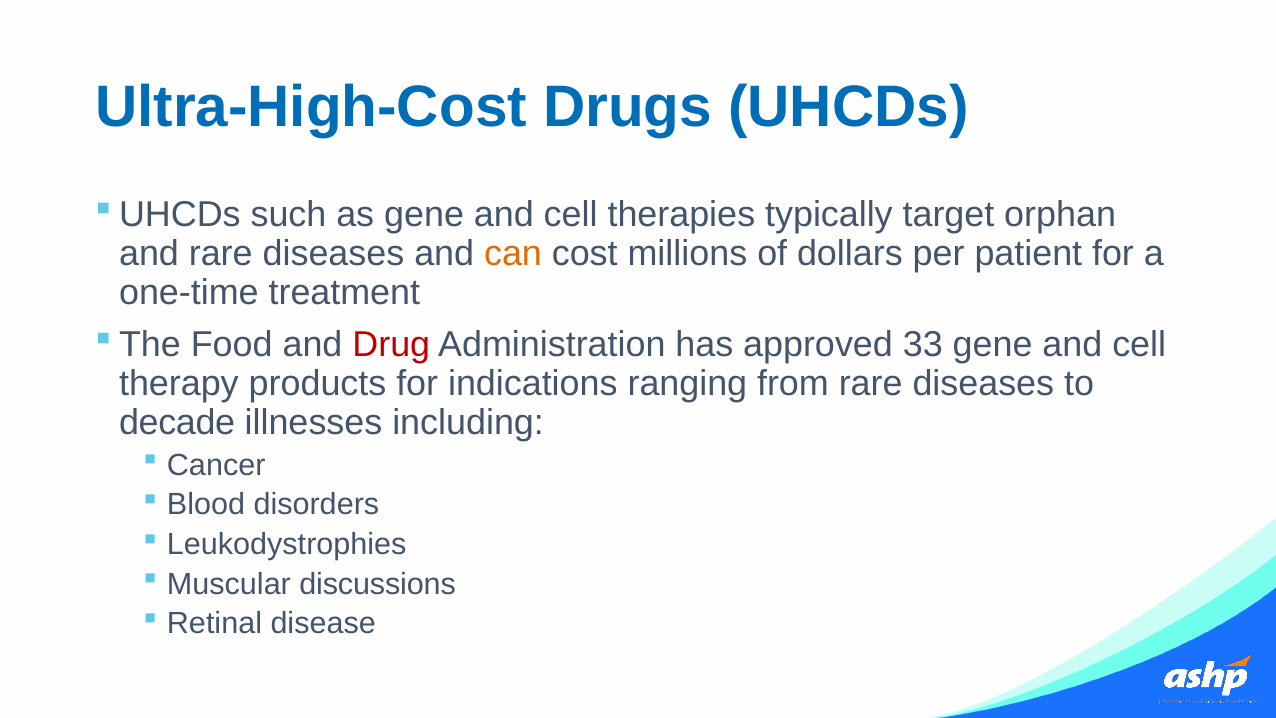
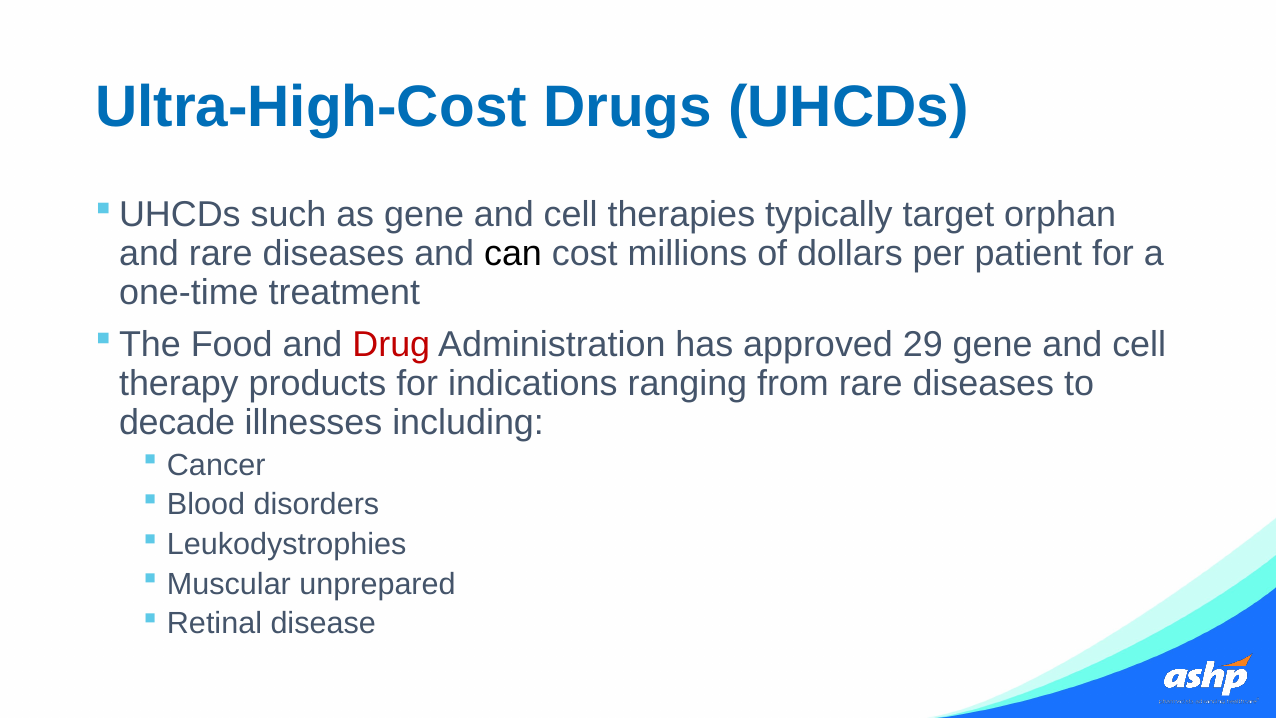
can colour: orange -> black (513, 254)
33: 33 -> 29 (923, 345)
discussions: discussions -> unprepared (378, 584)
